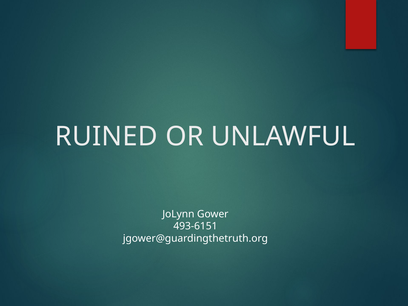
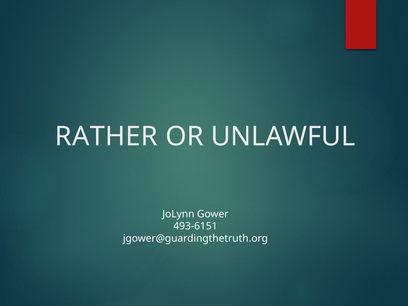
RUINED: RUINED -> RATHER (106, 137)
